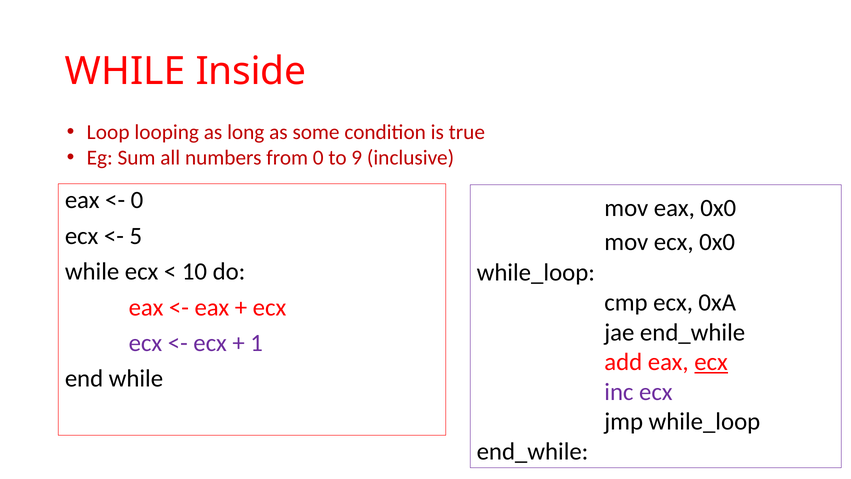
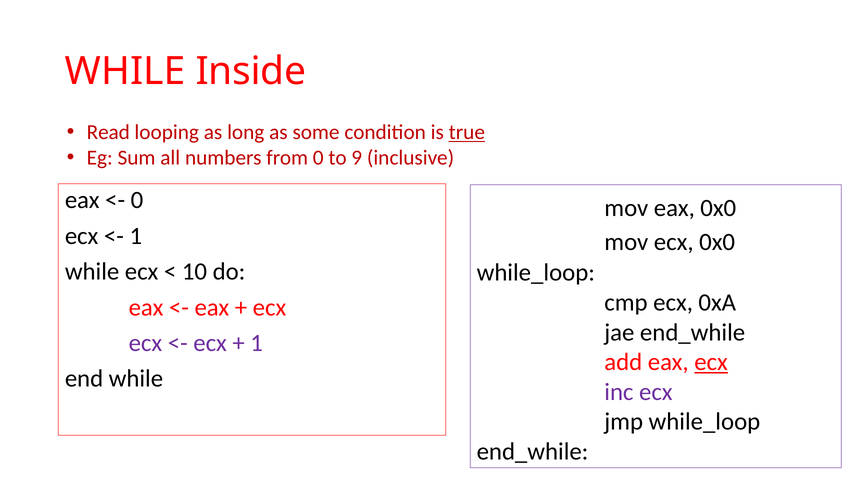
Loop: Loop -> Read (108, 132)
true underline: none -> present (467, 132)
5: 5 -> 1 (136, 236)
